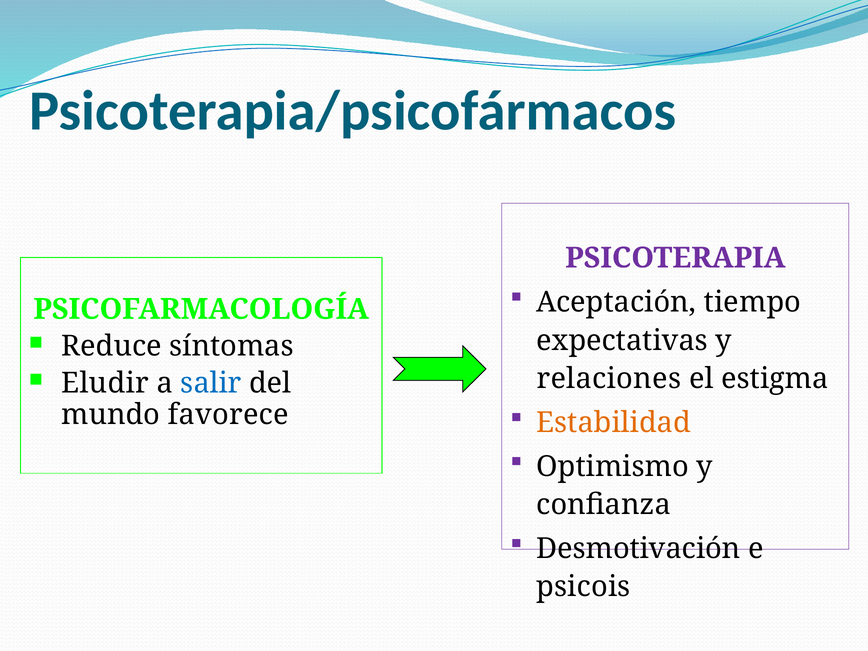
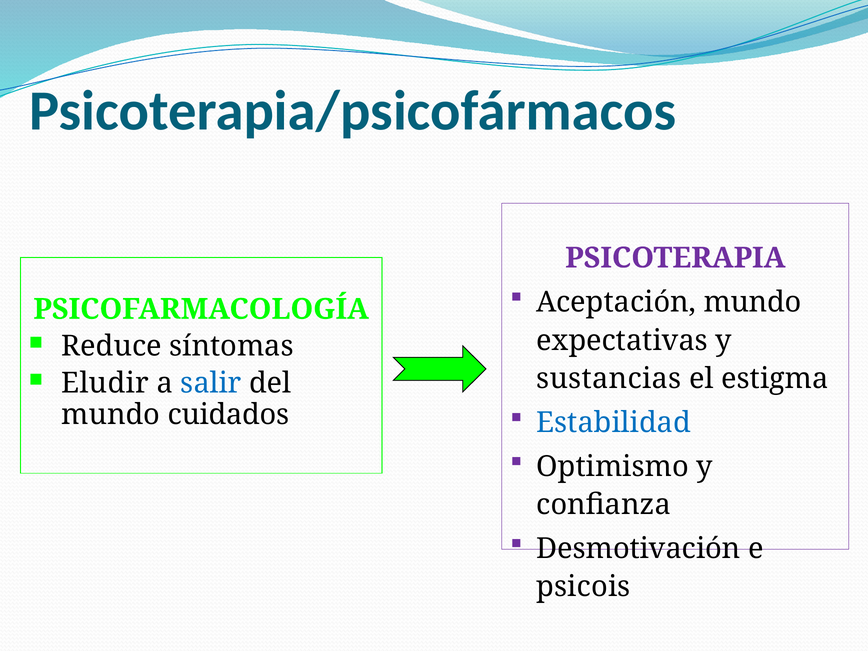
Aceptación tiempo: tiempo -> mundo (753, 302)
relaciones: relaciones -> sustancias (609, 379)
favorece: favorece -> cuidados (229, 414)
Estabilidad colour: orange -> blue (614, 423)
